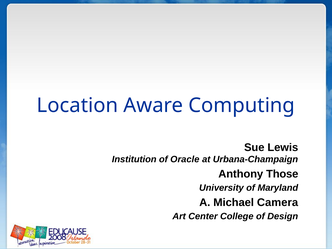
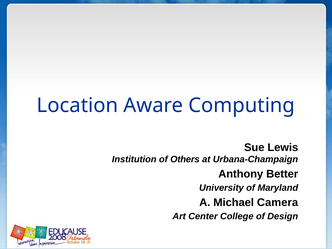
Oracle: Oracle -> Others (185, 159)
Those: Those -> Better (282, 174)
